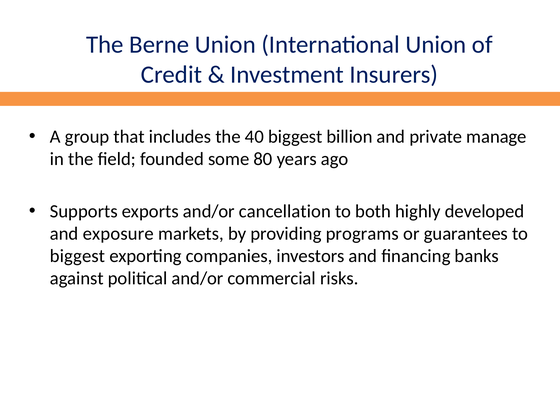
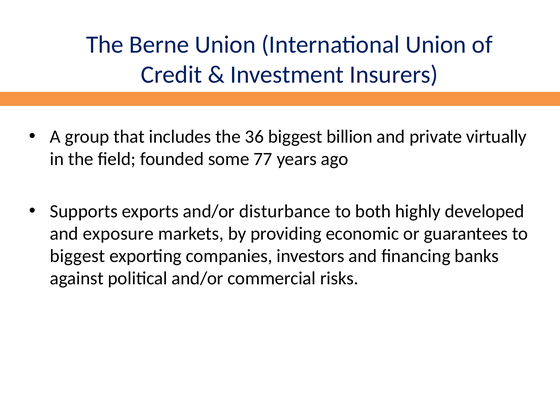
40: 40 -> 36 (254, 137)
manage: manage -> virtually (496, 137)
80: 80 -> 77 (263, 159)
cancellation: cancellation -> disturbance (285, 211)
programs: programs -> economic (362, 234)
